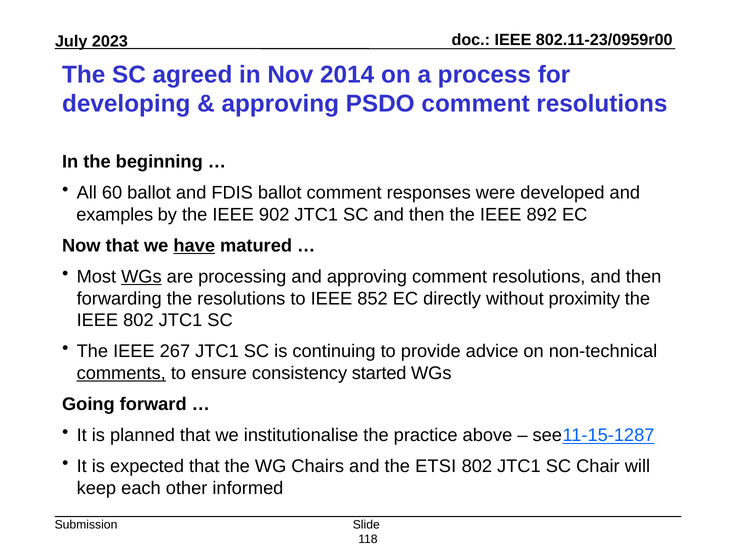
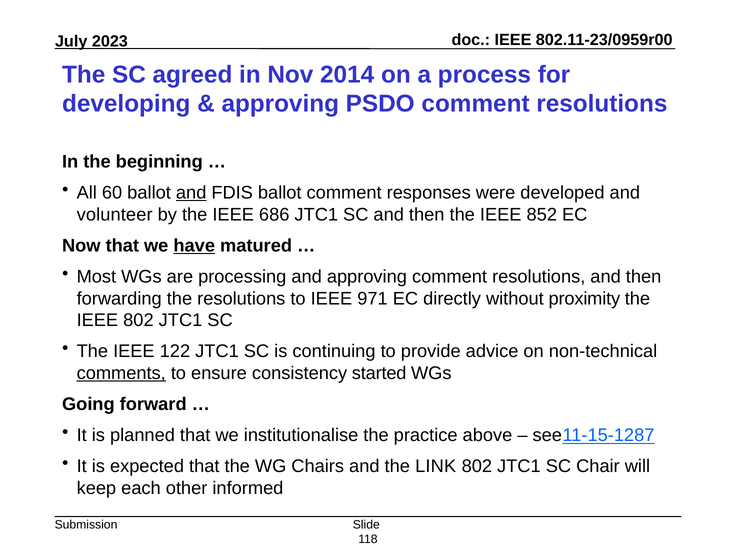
and underline: none -> present (191, 193)
examples: examples -> volunteer (115, 215)
902: 902 -> 686 (274, 215)
892: 892 -> 852 (542, 215)
WGs underline: present -> none (141, 277)
852: 852 -> 971 (373, 299)
267: 267 -> 122 (175, 352)
ETSI: ETSI -> LINK (436, 467)
